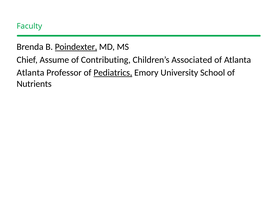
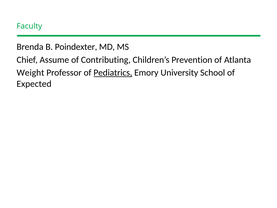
Poindexter underline: present -> none (76, 47)
Associated: Associated -> Prevention (192, 60)
Atlanta: Atlanta -> Weight (30, 73)
Nutrients: Nutrients -> Expected (34, 84)
